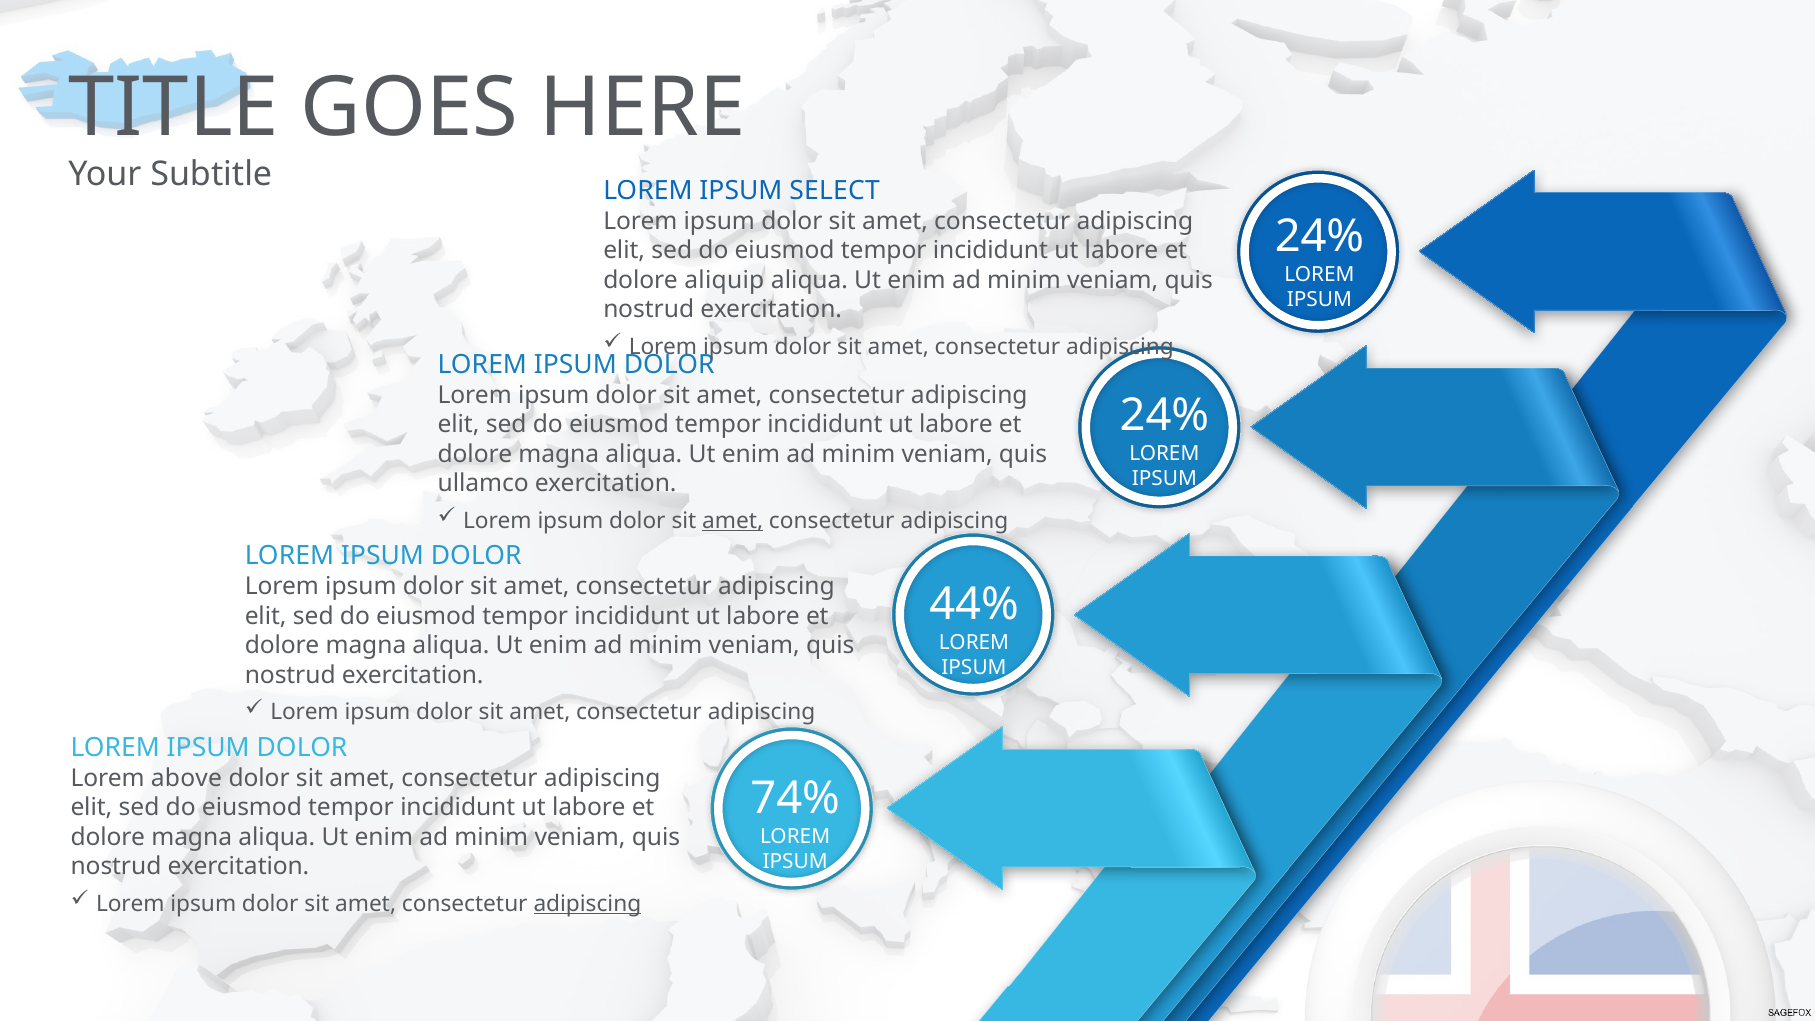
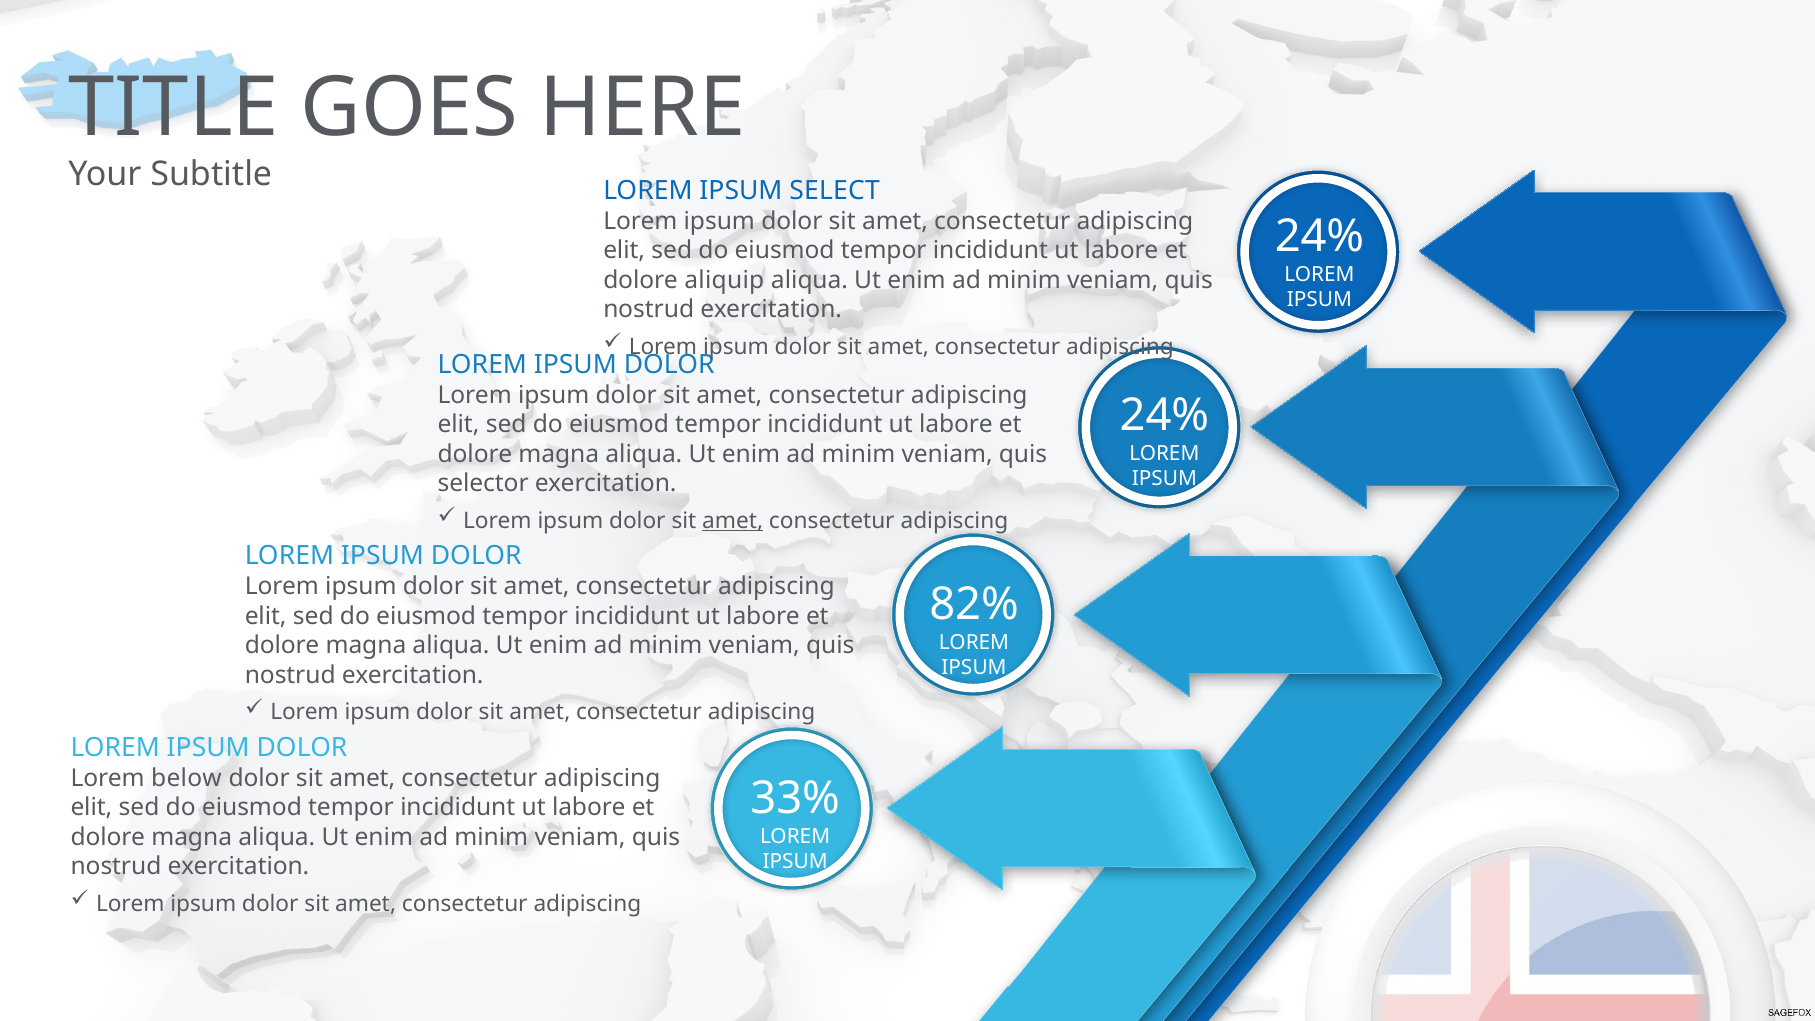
ullamco: ullamco -> selector (483, 483)
44%: 44% -> 82% (974, 605)
above: above -> below (187, 778)
74%: 74% -> 33% (795, 799)
adipiscing underline: present -> none (587, 904)
